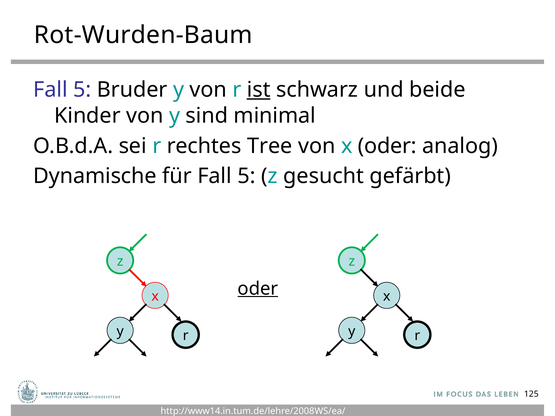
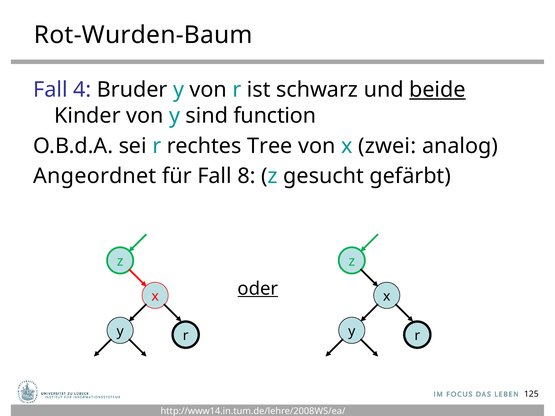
5: 5 -> 4 (82, 90)
ist underline: present -> none (259, 90)
beide underline: none -> present (437, 90)
minimal: minimal -> function (275, 116)
x oder: oder -> zwei (387, 146)
Dynamische: Dynamische -> Angeordnet (95, 176)
für Fall 5: 5 -> 8 (246, 176)
